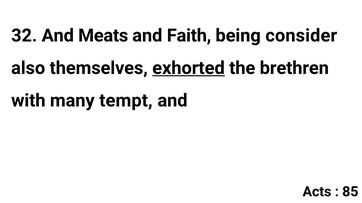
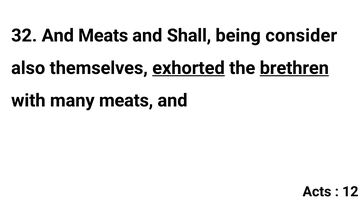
Faith: Faith -> Shall (189, 36)
brethren underline: none -> present (294, 68)
many tempt: tempt -> meats (126, 101)
85: 85 -> 12 (350, 192)
